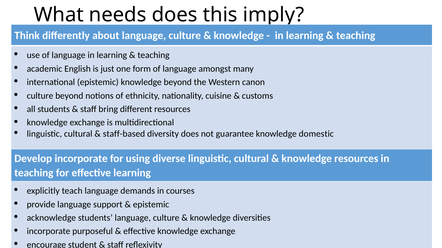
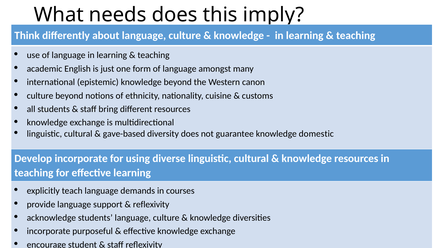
staff-based: staff-based -> gave-based (124, 134)
epistemic: epistemic -> reflexivity (151, 205)
